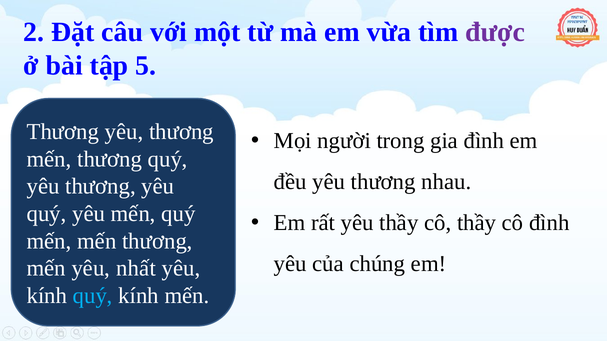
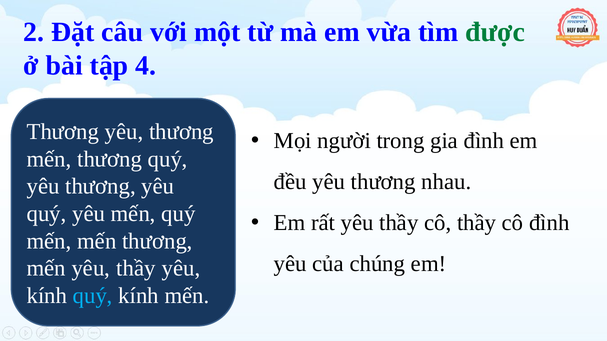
được colour: purple -> green (495, 32)
5: 5 -> 4 (146, 66)
mến yêu nhất: nhất -> thầy (136, 269)
